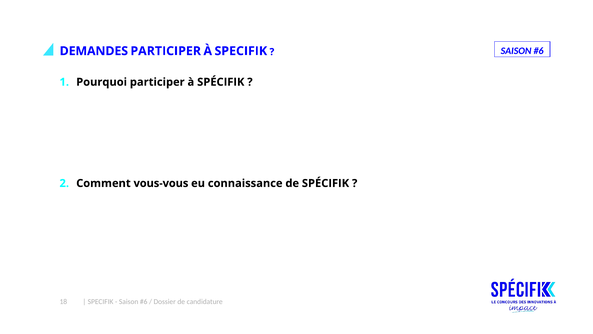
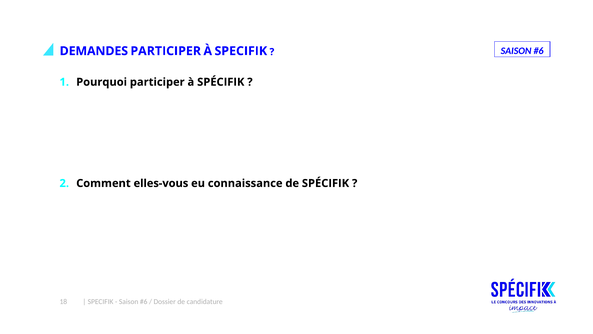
vous-vous: vous-vous -> elles-vous (161, 183)
